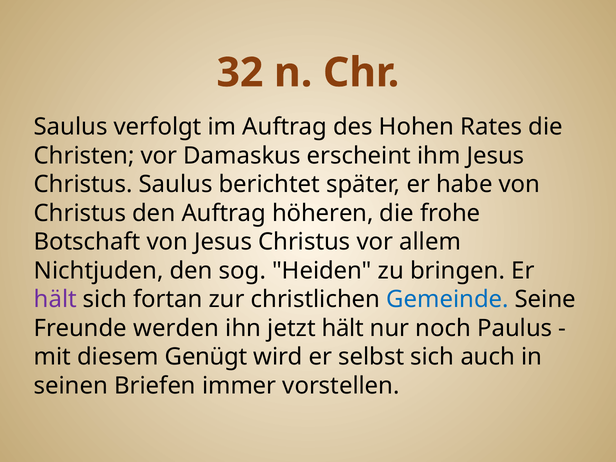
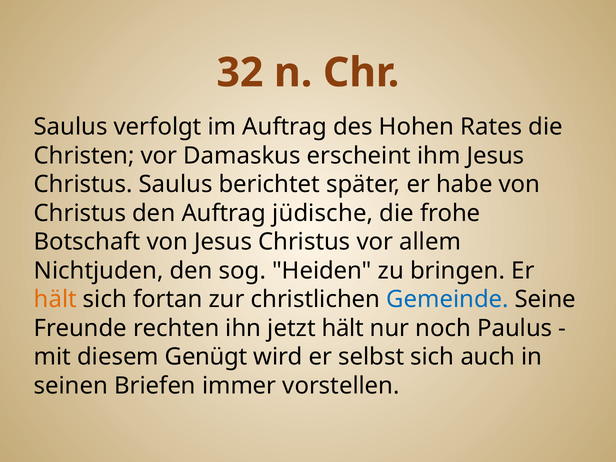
höheren: höheren -> jüdische (323, 213)
hält colour: purple -> orange (55, 299)
werden: werden -> rechten (176, 328)
